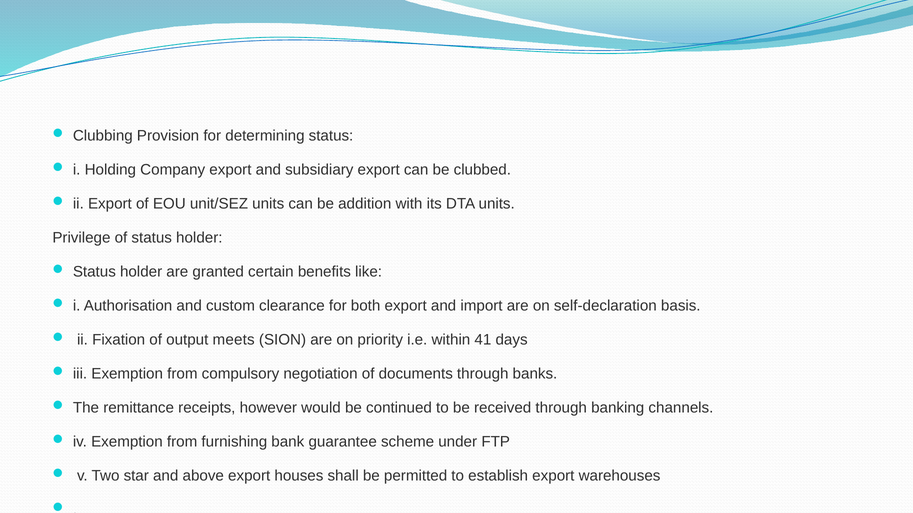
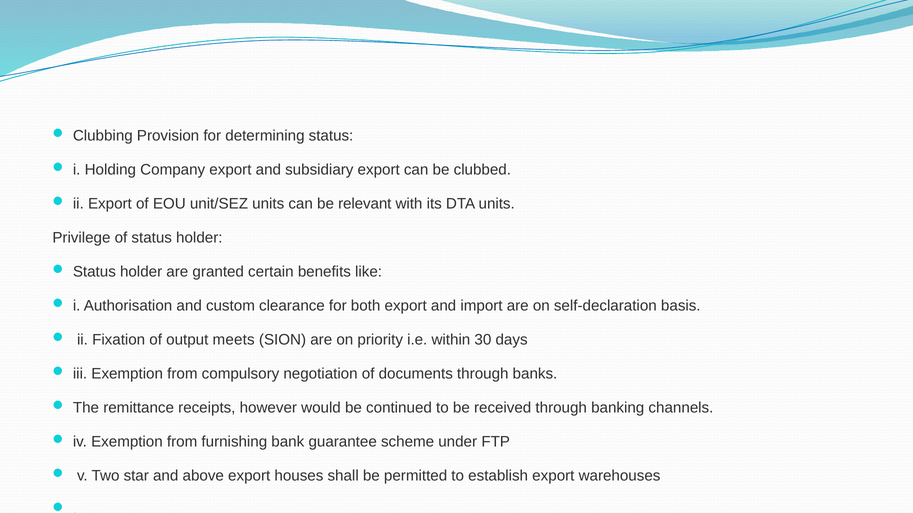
addition: addition -> relevant (365, 204)
41: 41 -> 30 (483, 340)
